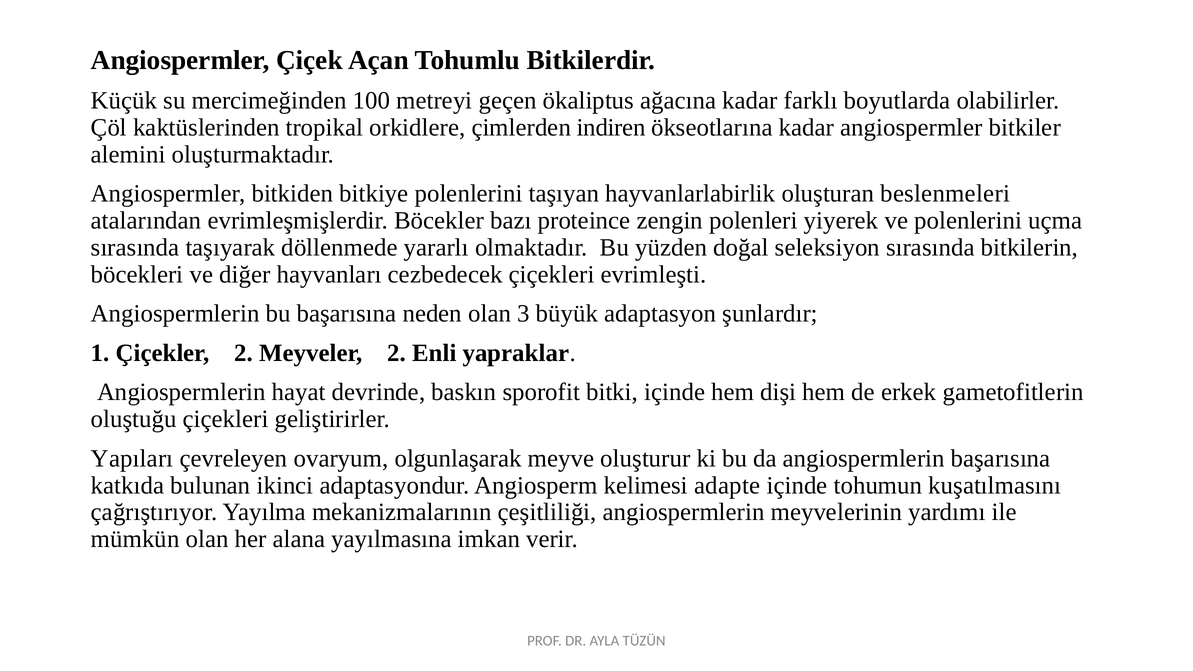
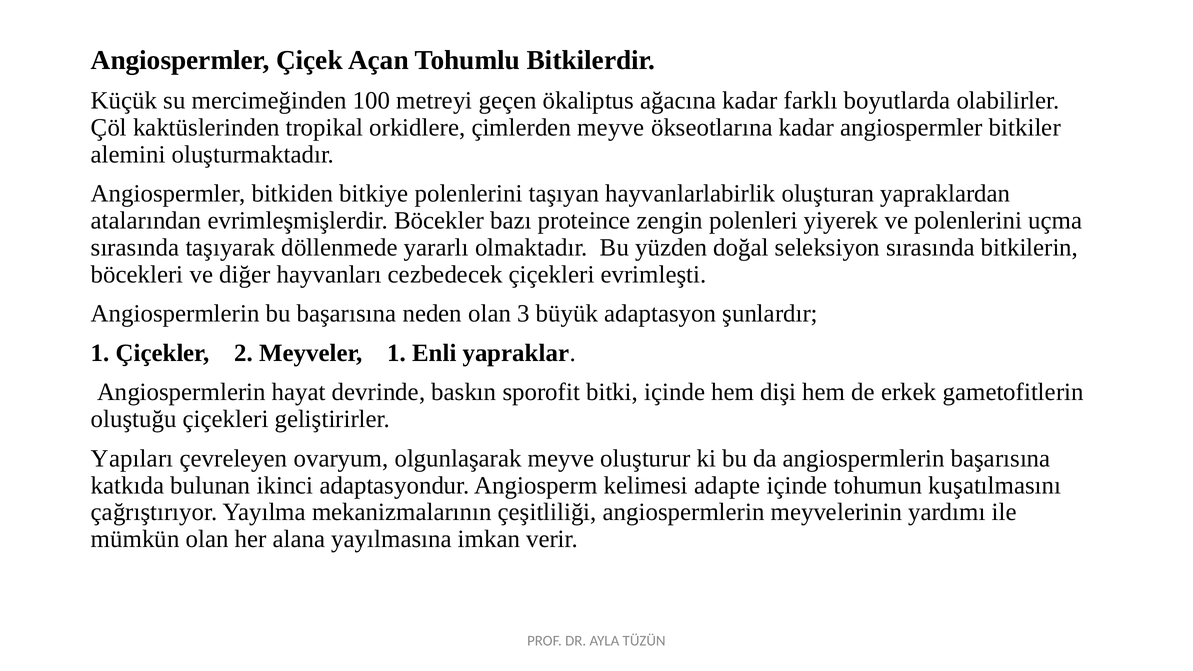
çimlerden indiren: indiren -> meyve (611, 128)
beslenmeleri: beslenmeleri -> yapraklardan (945, 194)
Meyveler 2: 2 -> 1 (397, 353)
